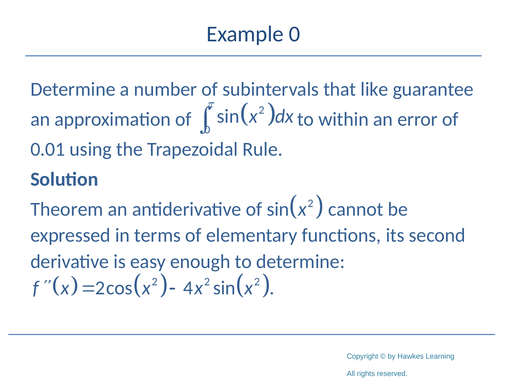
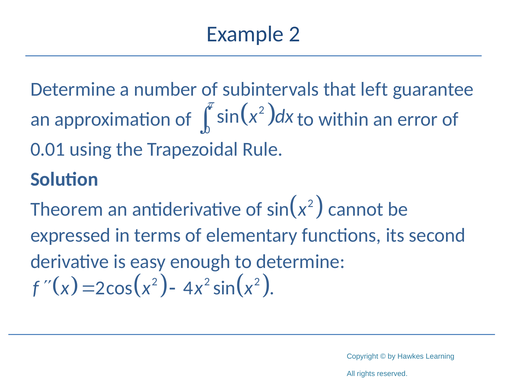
Example 0: 0 -> 2 (295, 34)
like: like -> left (374, 89)
